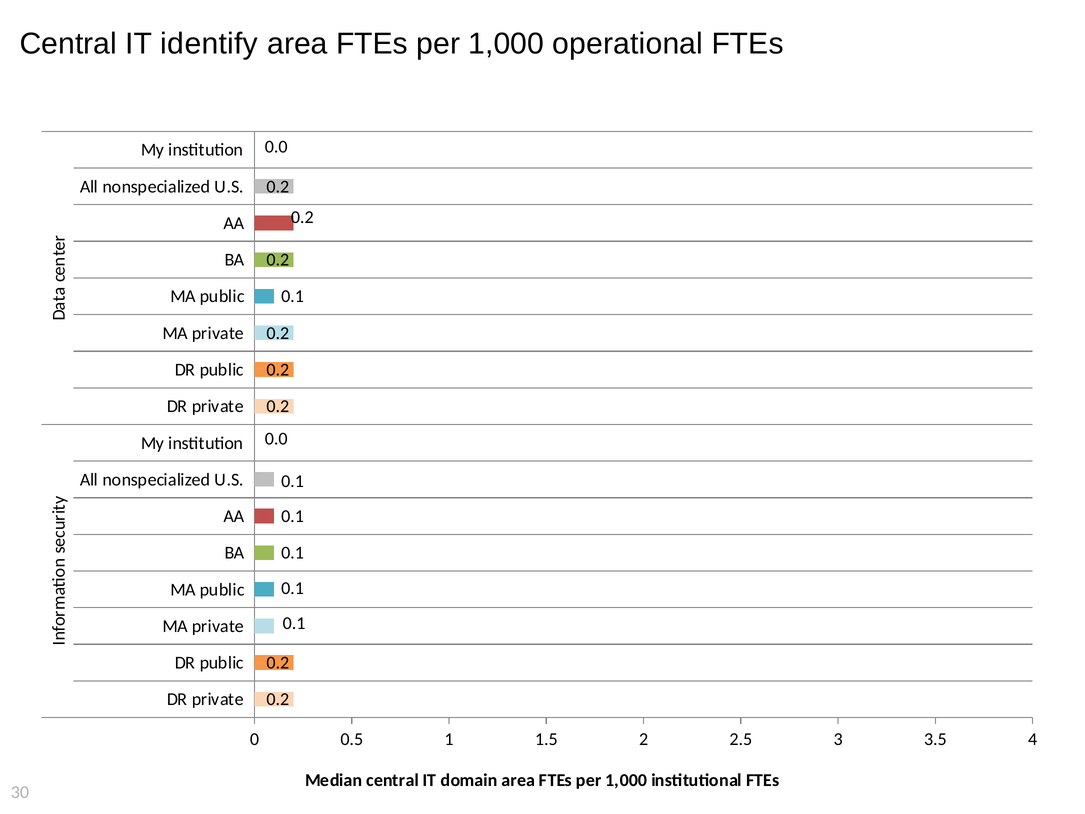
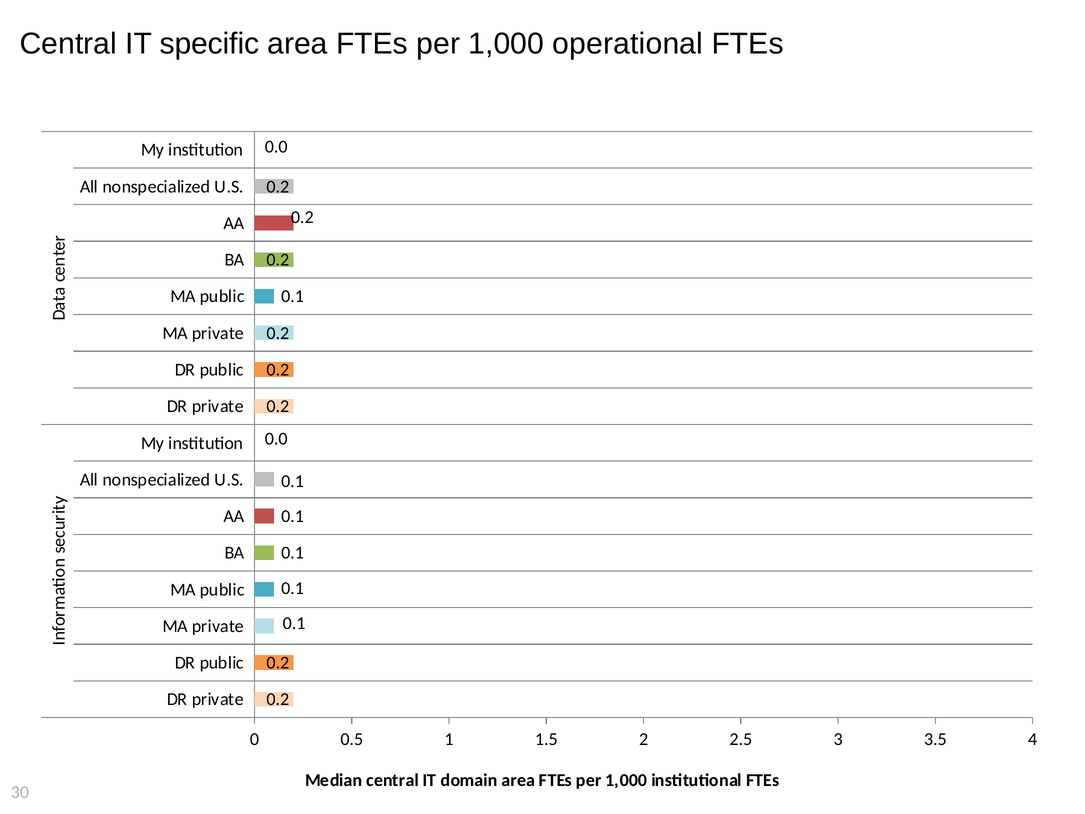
identify: identify -> specific (210, 44)
